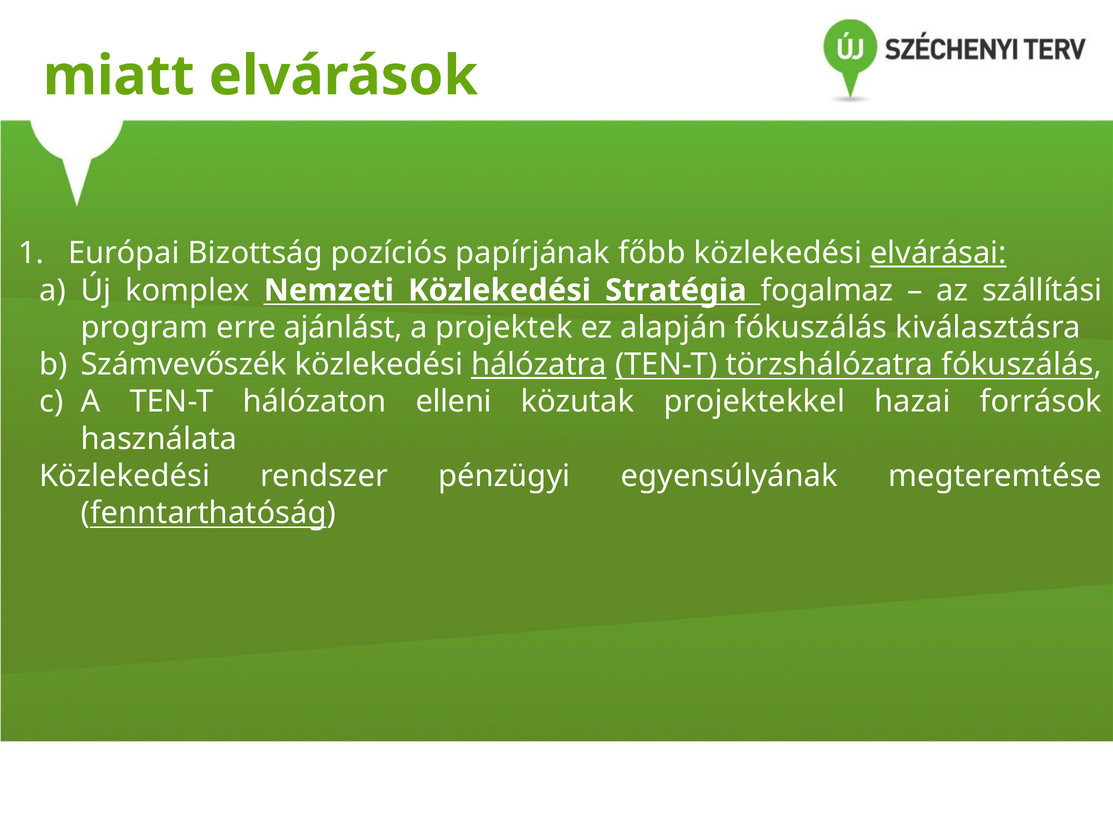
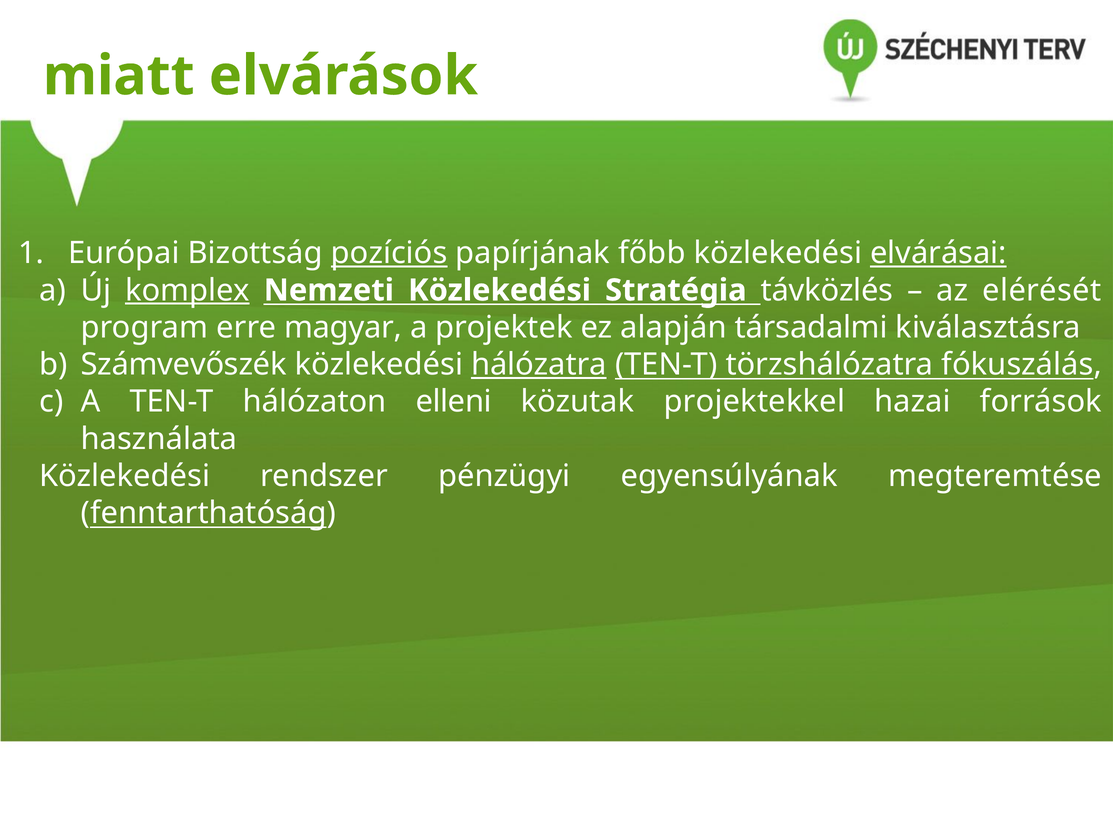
pozíciós underline: none -> present (389, 253)
komplex underline: none -> present (187, 290)
fogalmaz: fogalmaz -> távközlés (827, 290)
szállítási: szállítási -> elérését (1042, 290)
ajánlást: ajánlást -> magyar (343, 327)
alapján fókuszálás: fókuszálás -> társadalmi (811, 327)
